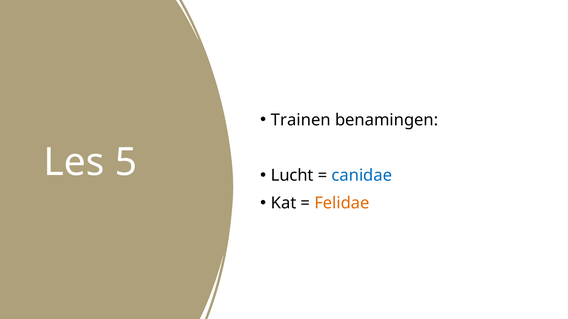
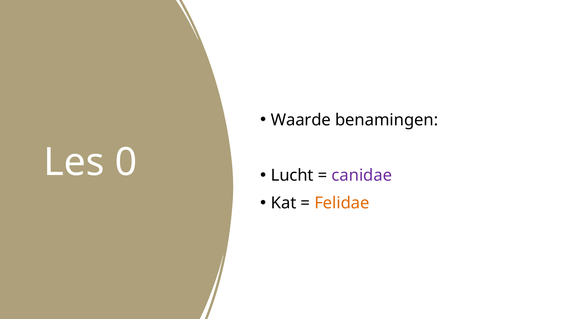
Trainen: Trainen -> Waarde (301, 120)
5: 5 -> 0 (126, 162)
canidae colour: blue -> purple (362, 176)
